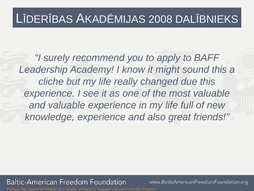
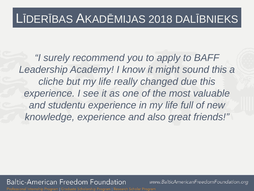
2008: 2008 -> 2018 (160, 19)
and valuable: valuable -> studentu (67, 105)
